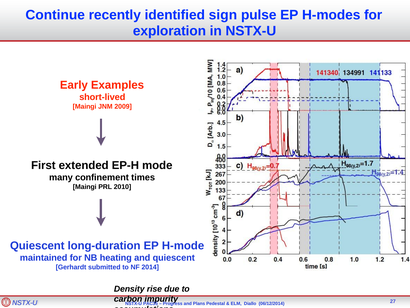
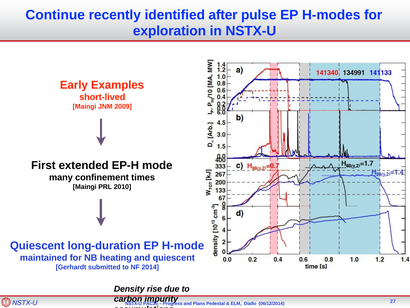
sign: sign -> after (223, 15)
